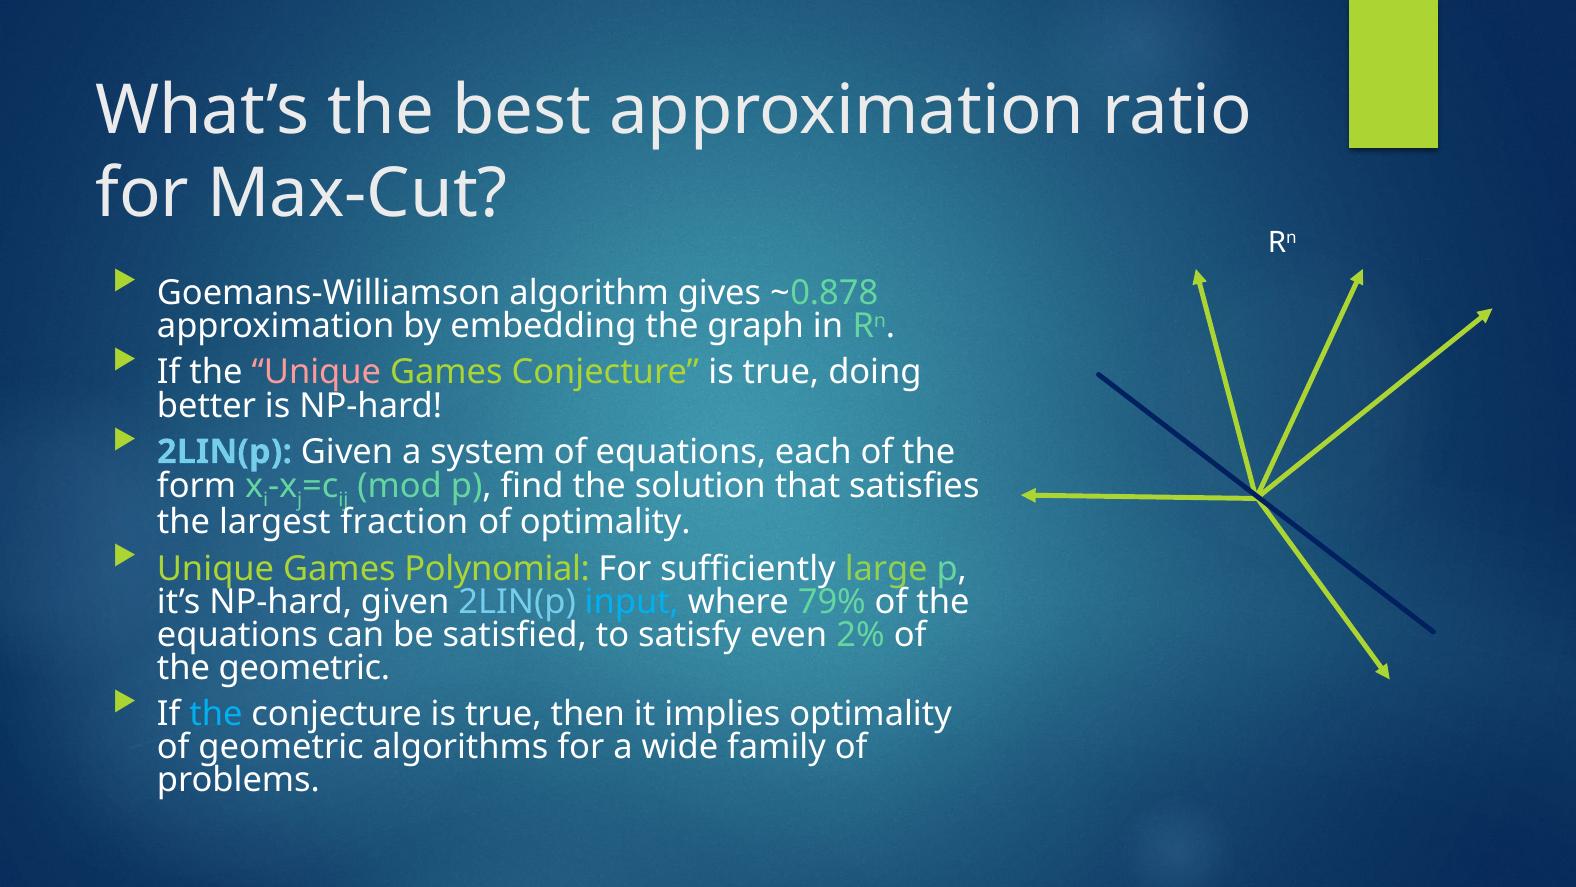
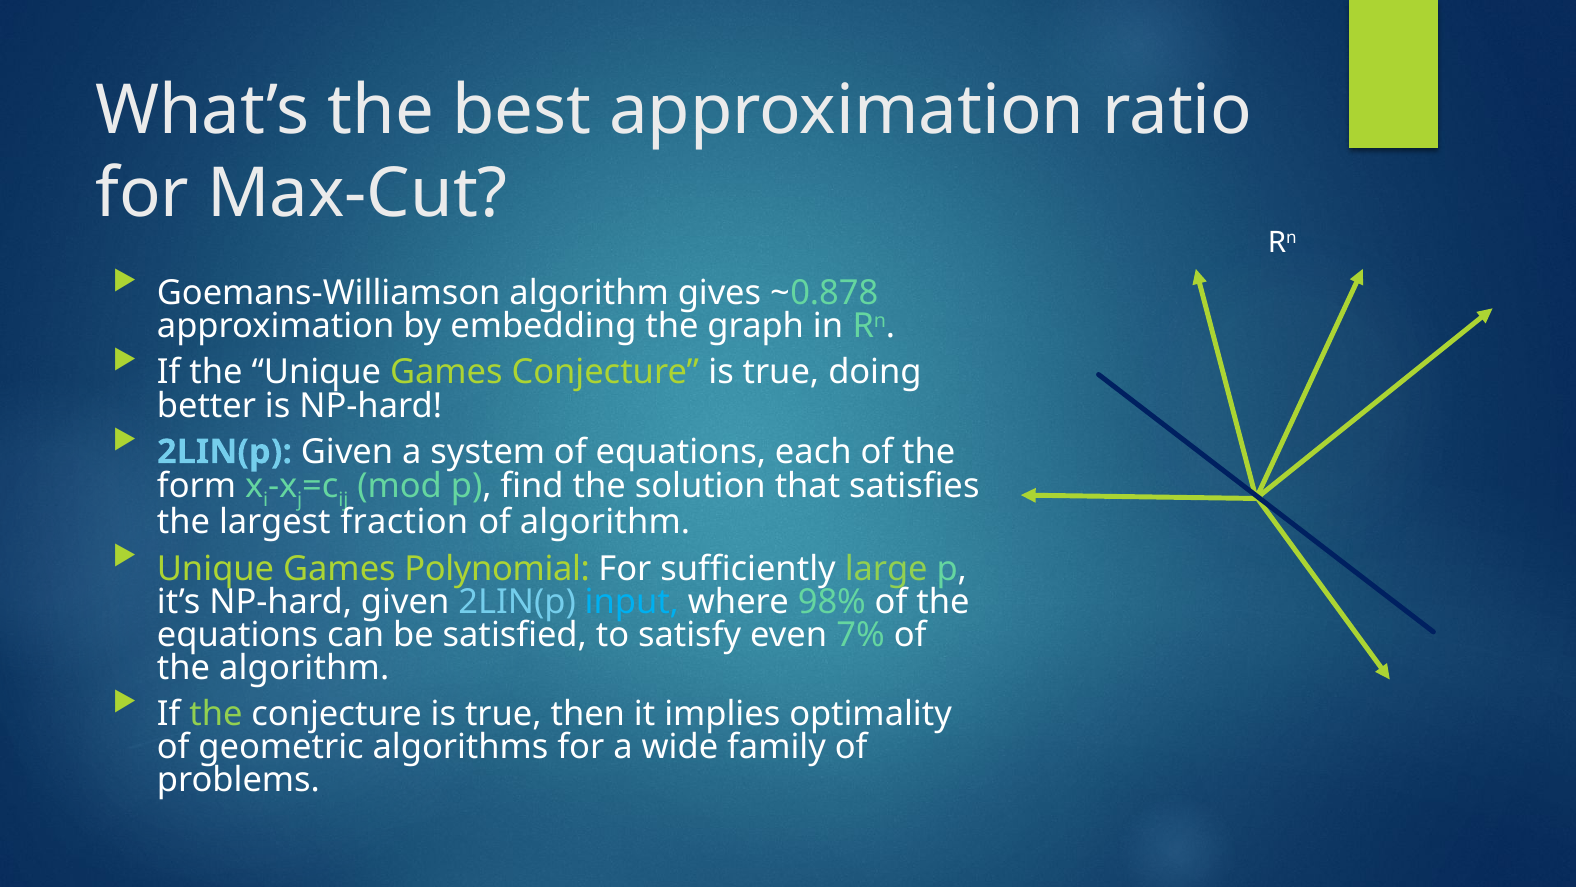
Unique colour: pink -> white (316, 372)
of optimality: optimality -> algorithm (605, 522)
79%: 79% -> 98% (832, 601)
2%: 2% -> 7% (861, 635)
the geometric: geometric -> algorithm (304, 668)
the colour: light blue -> light green (216, 714)
